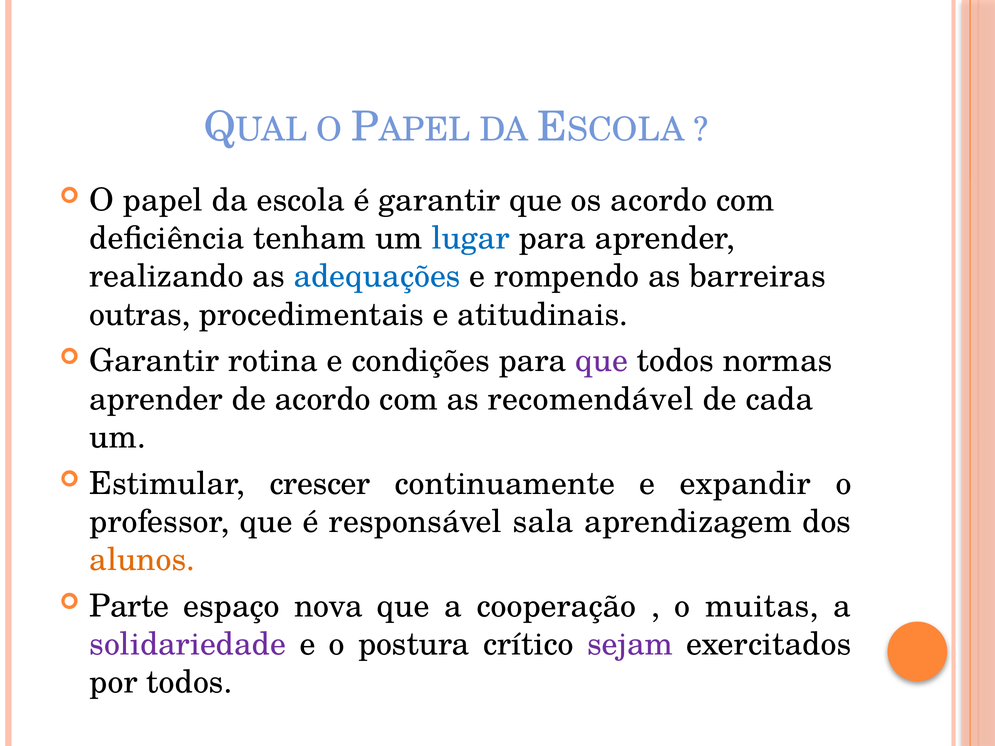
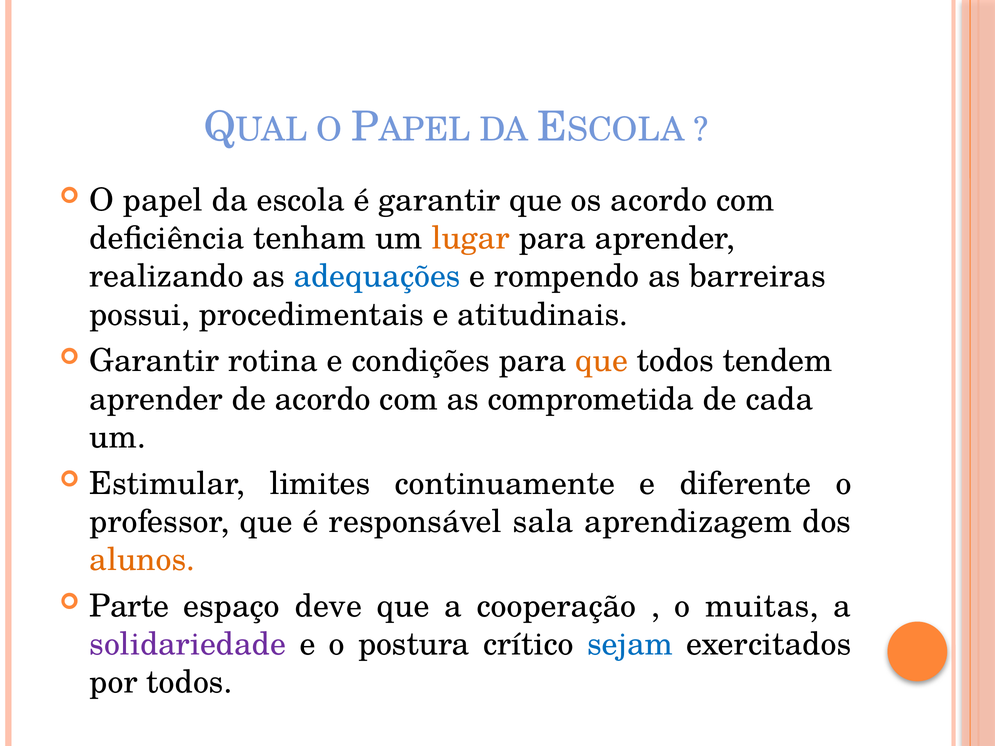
lugar colour: blue -> orange (471, 238)
outras: outras -> possui (140, 315)
que colour: purple -> orange (602, 361)
normas: normas -> tendem (778, 361)
recomendável: recomendável -> comprometida (591, 399)
crescer: crescer -> limites (320, 484)
expandir: expandir -> diferente (745, 484)
nova: nova -> deve (328, 606)
sejam colour: purple -> blue (630, 644)
